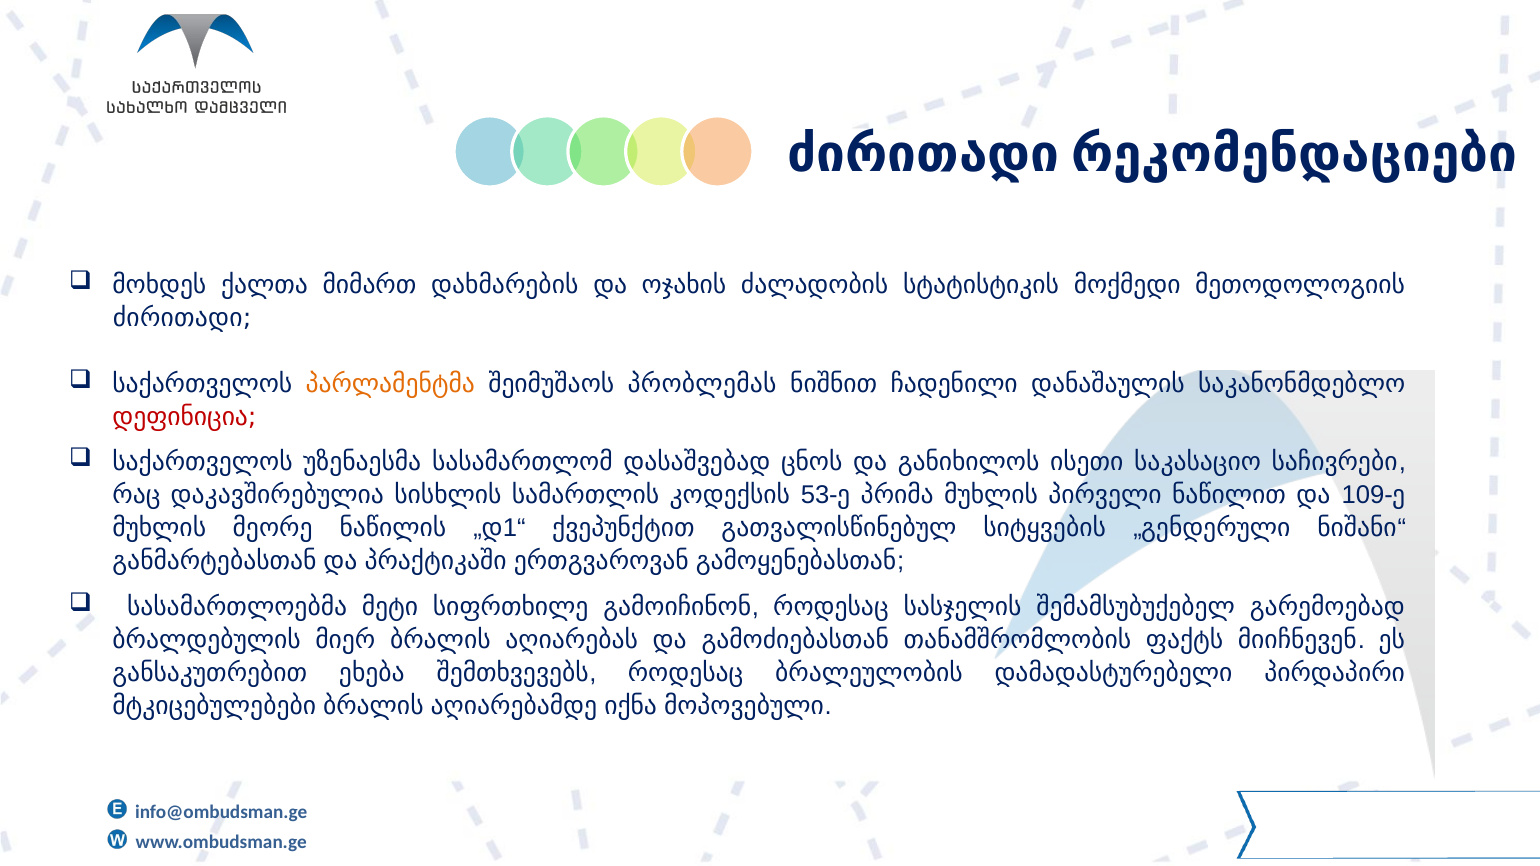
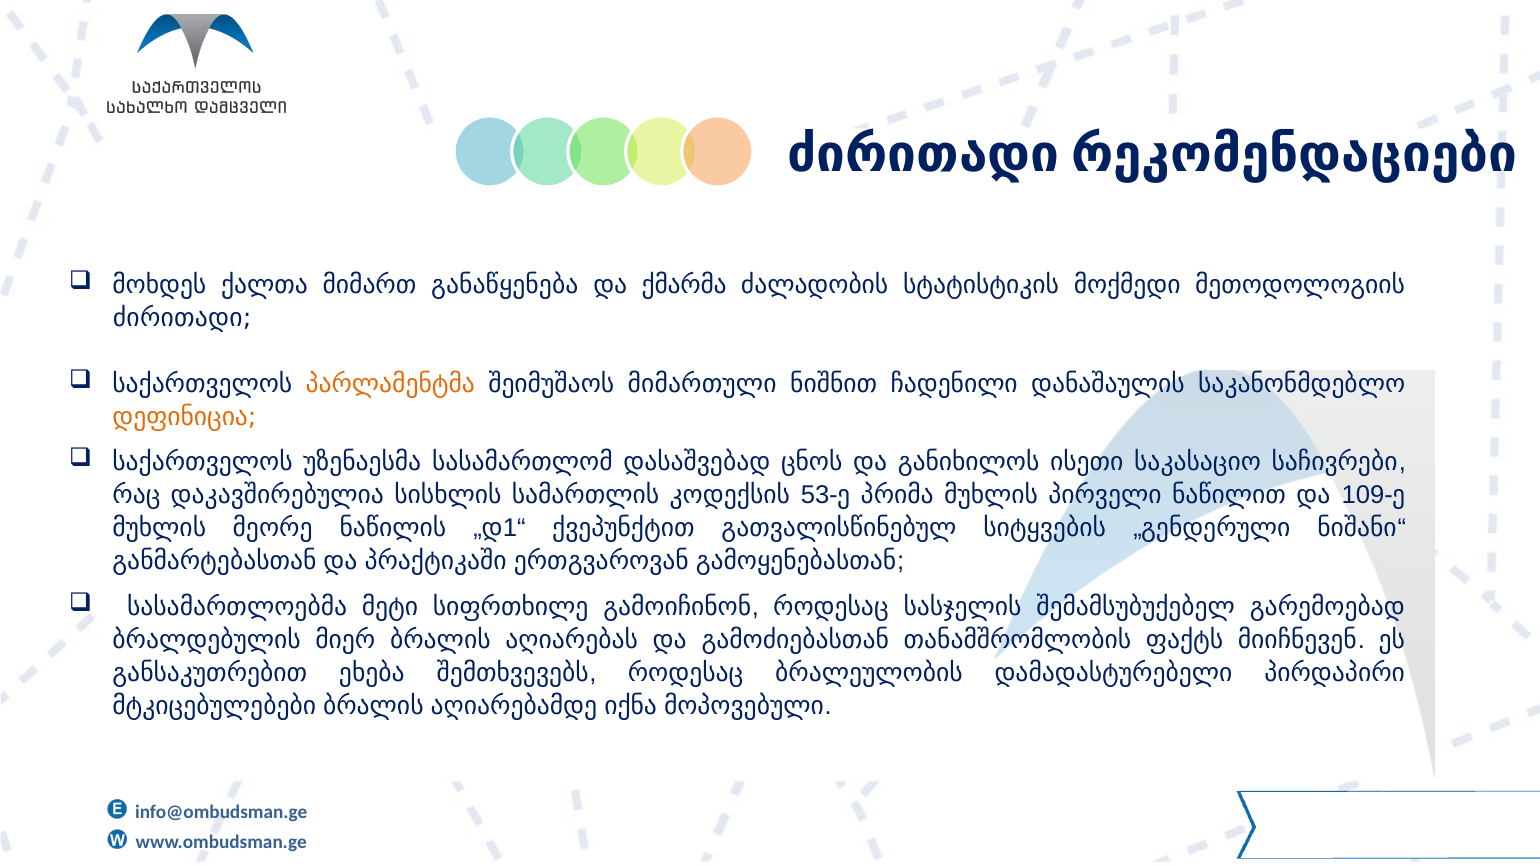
დახმარების: დახმარების -> განაწყენება (505, 285)
ოჯახის: ოჯახის -> ქმარმა (684, 285)
პრობლემას: პრობლემას -> მიმართული (702, 384)
დეფინიცია colour: red -> orange (184, 417)
